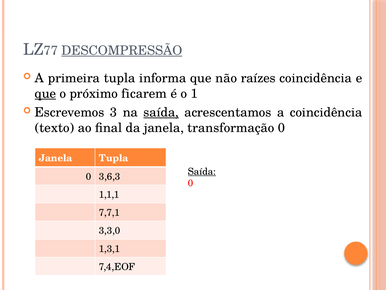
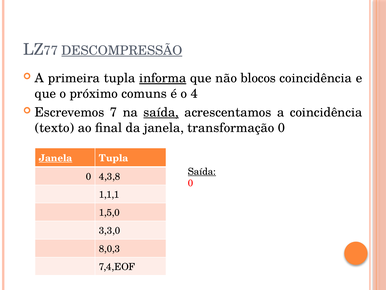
informa underline: none -> present (163, 78)
raízes: raízes -> blocos (258, 78)
que underline: present -> none (45, 94)
ficarem: ficarem -> comuns (144, 94)
1: 1 -> 4 (194, 94)
3: 3 -> 7 (114, 112)
Janela underline: none -> present (56, 158)
3,6,3: 3,6,3 -> 4,3,8 (110, 176)
7,7,1: 7,7,1 -> 1,5,0 (109, 212)
1,3,1: 1,3,1 -> 8,0,3 (109, 248)
